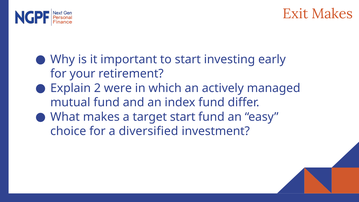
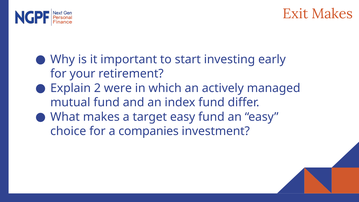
target start: start -> easy (183, 117)
diversified: diversified -> companies (149, 131)
